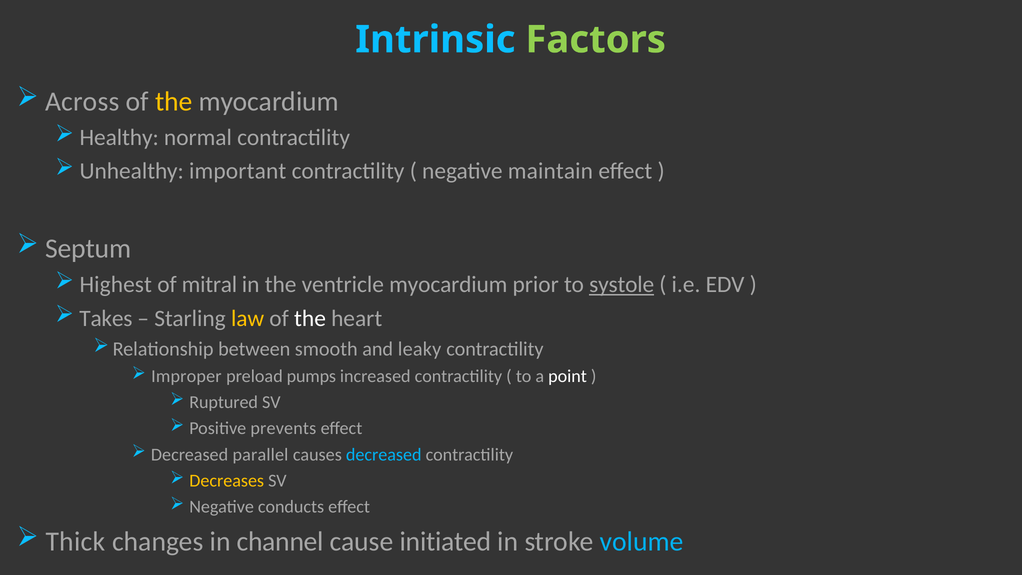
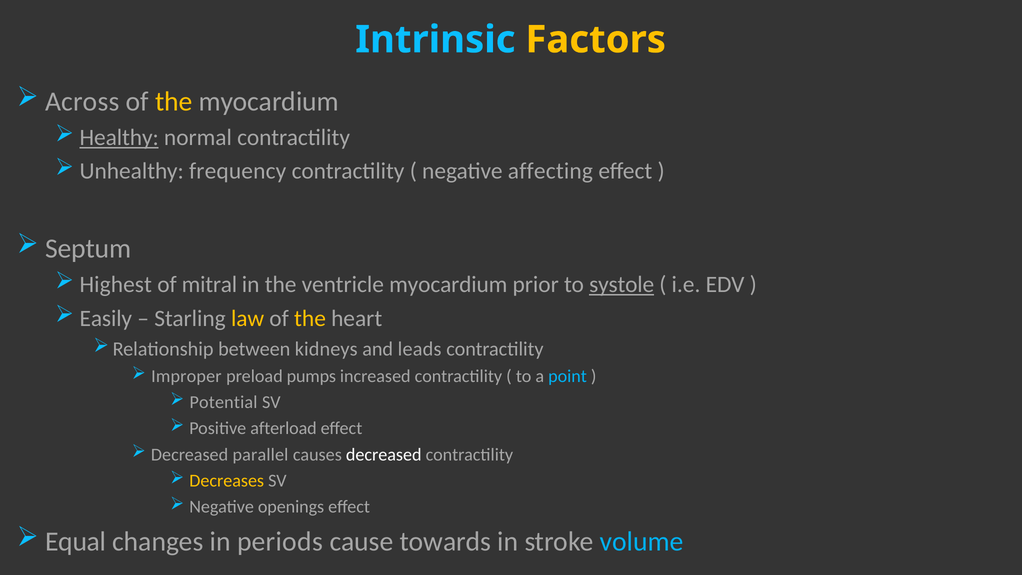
Factors colour: light green -> yellow (596, 40)
Healthy underline: none -> present (119, 137)
important: important -> frequency (238, 171)
maintain: maintain -> affecting (550, 171)
Takes: Takes -> Easily (106, 318)
the colour: white -> yellow (310, 318)
smooth: smooth -> kidneys (326, 349)
leaky: leaky -> leads (420, 349)
point colour: white -> light blue (568, 376)
Ruptured: Ruptured -> Potential (224, 402)
prevents: prevents -> afterload (284, 428)
decreased colour: light blue -> white (384, 454)
conducts: conducts -> openings (291, 507)
Thick: Thick -> Equal (76, 541)
channel: channel -> periods (280, 541)
initiated: initiated -> towards (445, 541)
